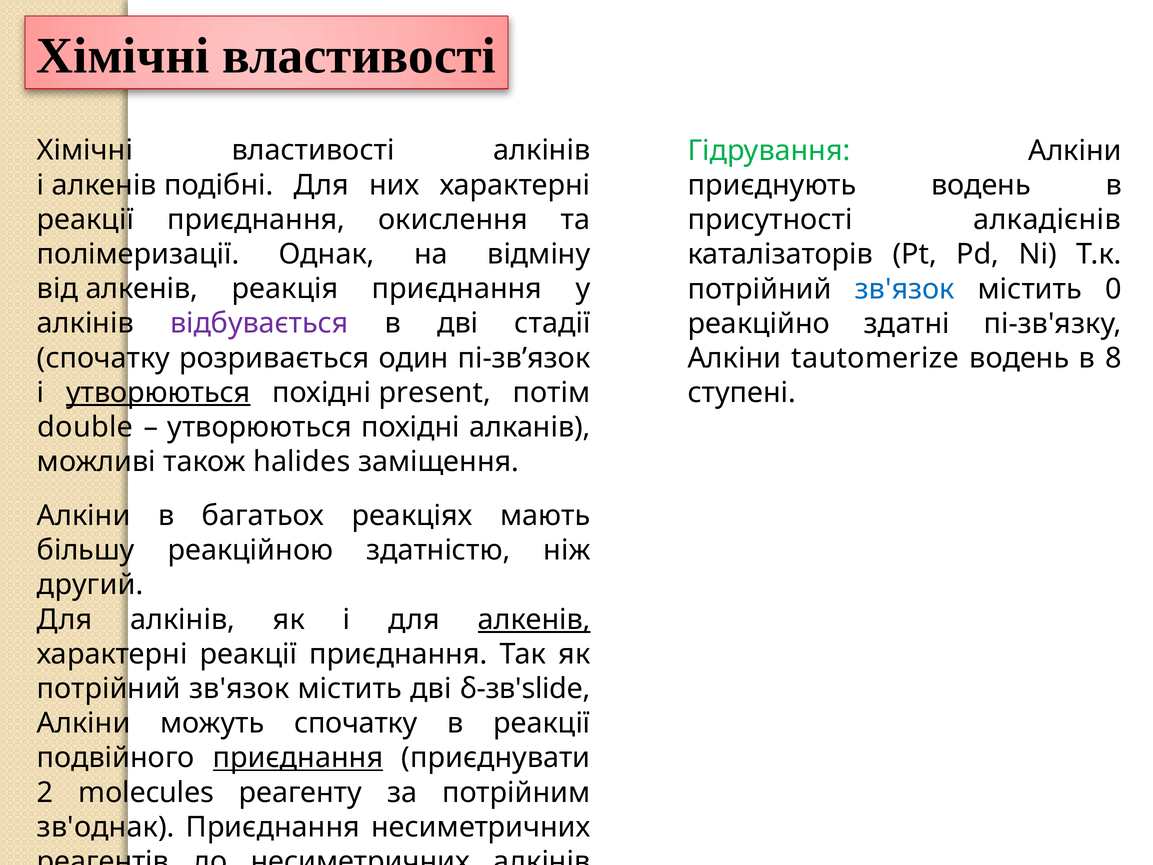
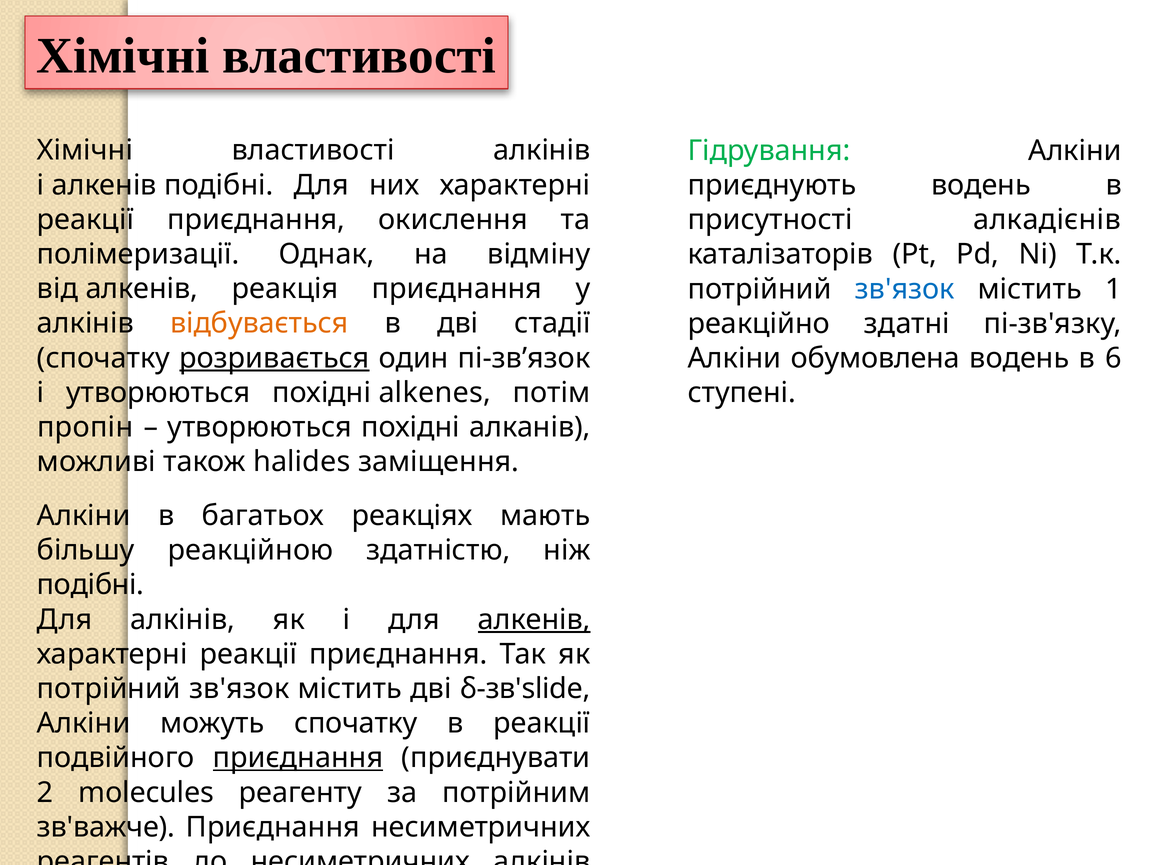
0: 0 -> 1 (1113, 289)
відбувається colour: purple -> orange (259, 323)
розривається underline: none -> present (274, 358)
tautomerize: tautomerize -> обумовлена (875, 358)
8: 8 -> 6 (1113, 358)
утворюються underline: present -> none (158, 393)
present: present -> alkenes (435, 393)
double: double -> пропін (85, 427)
другий: другий -> подібні (90, 585)
зв'однак: зв'однак -> зв'важче (106, 827)
